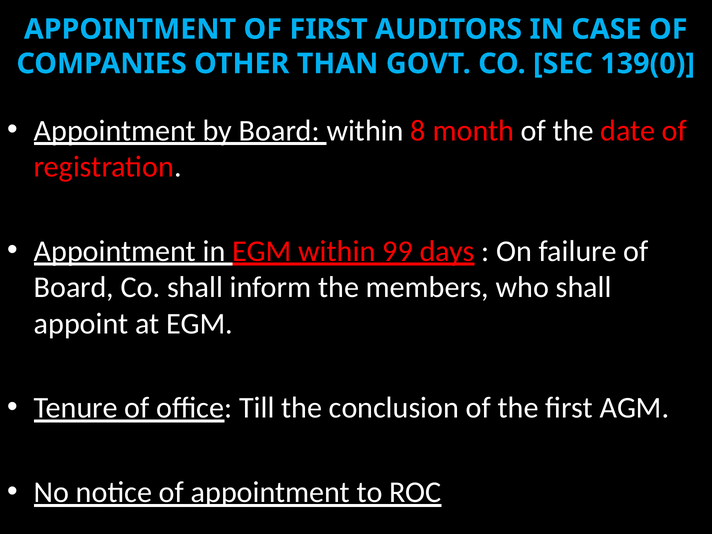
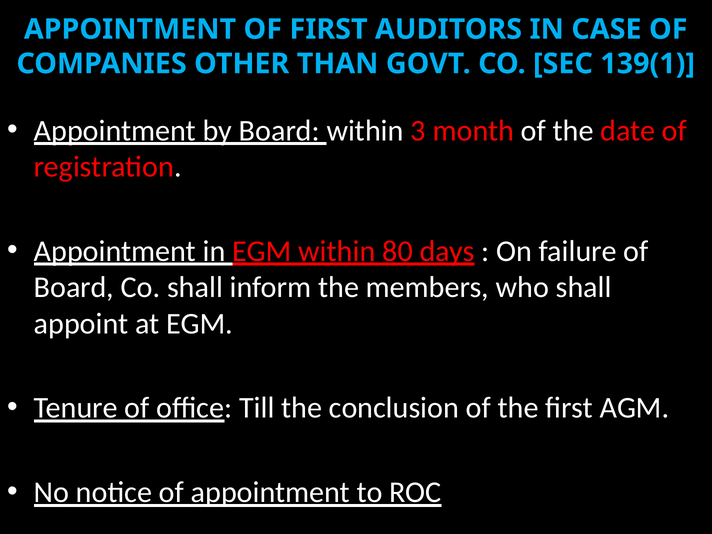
139(0: 139(0 -> 139(1 (648, 64)
8: 8 -> 3 (418, 131)
99: 99 -> 80 (398, 251)
